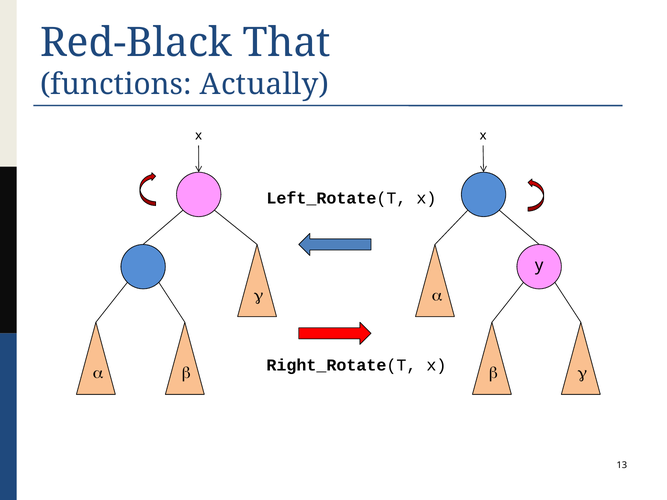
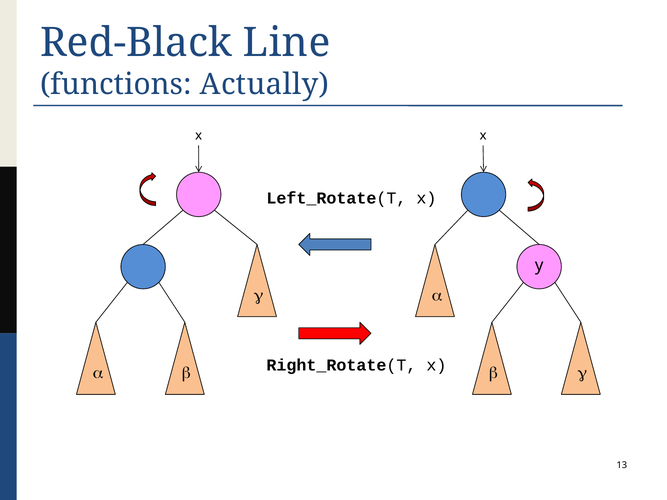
That: That -> Line (287, 43)
